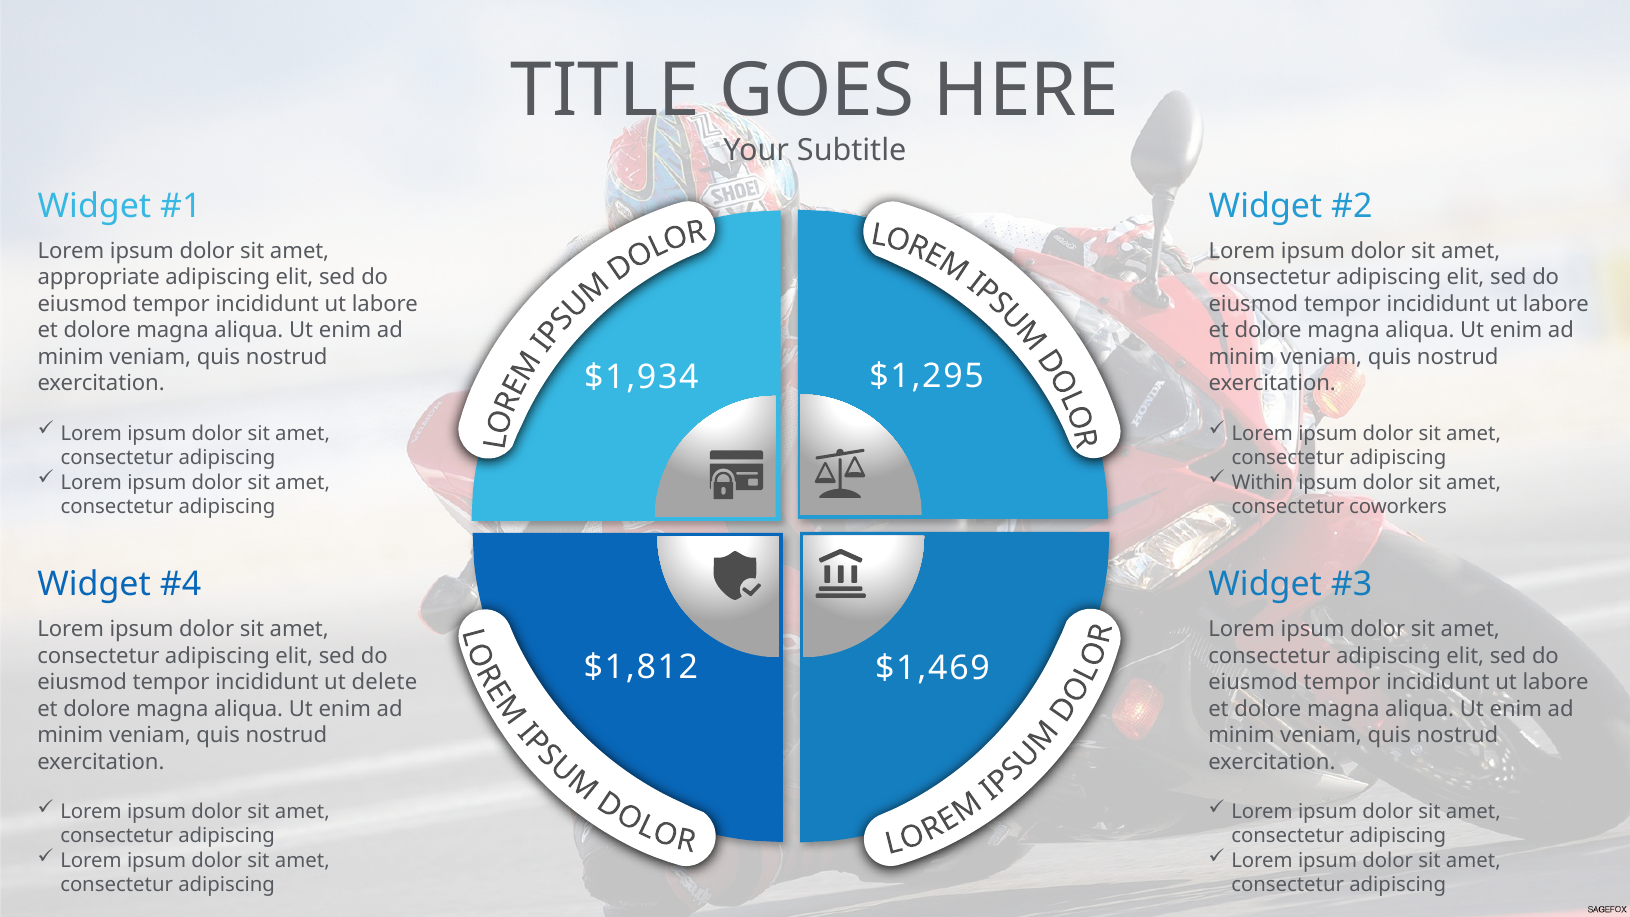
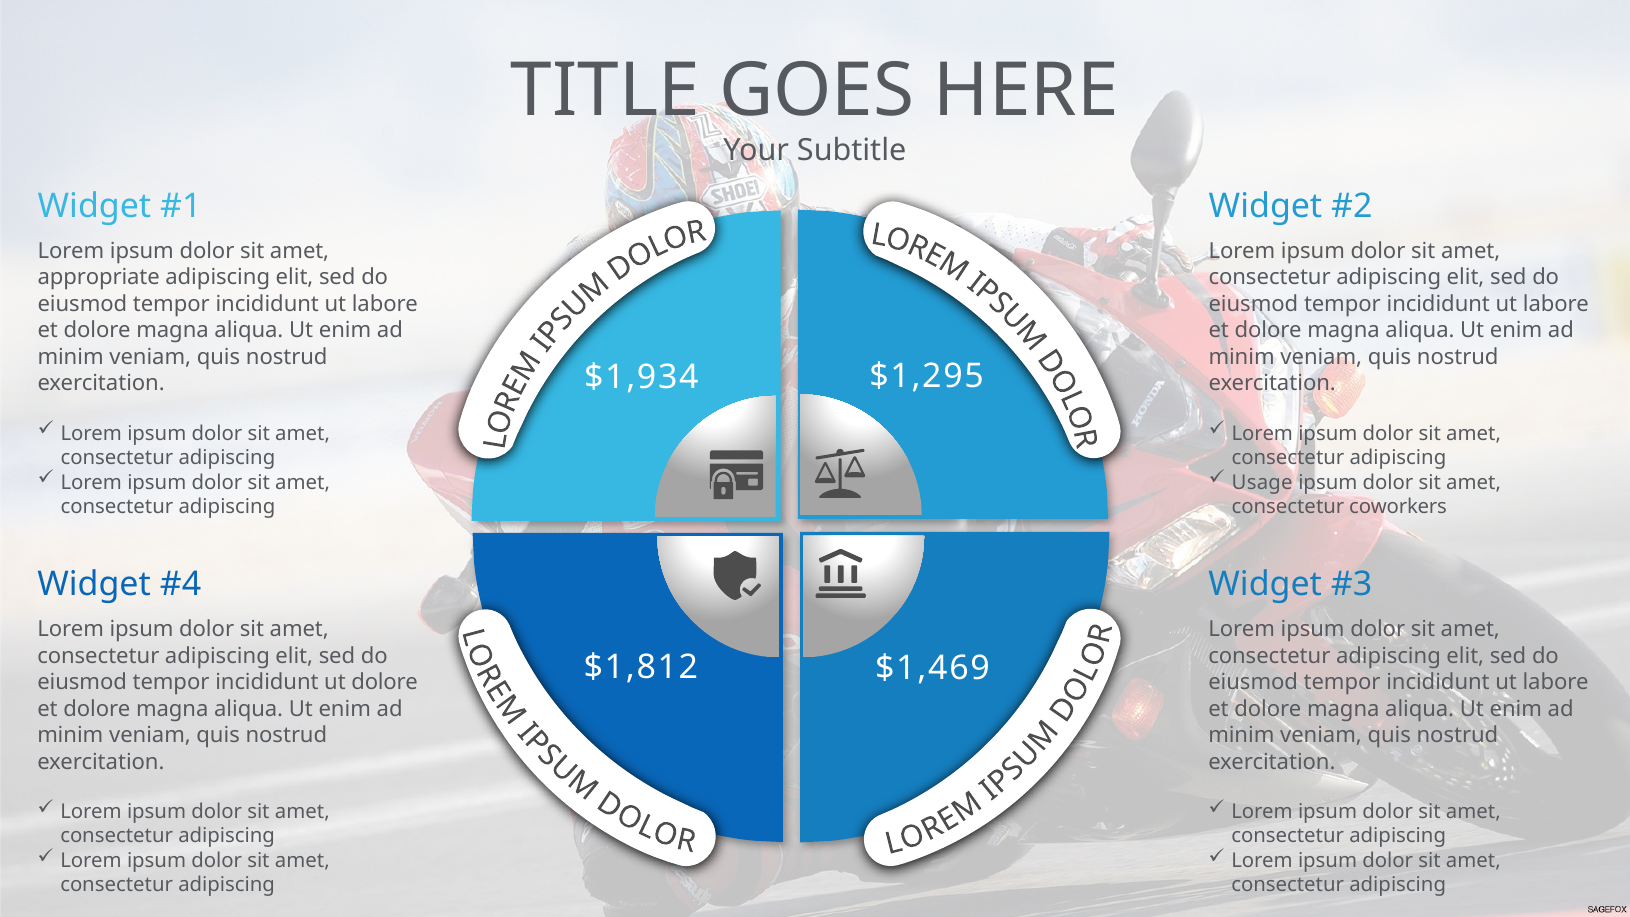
Within: Within -> Usage (1262, 482)
ut delete: delete -> dolore (385, 682)
